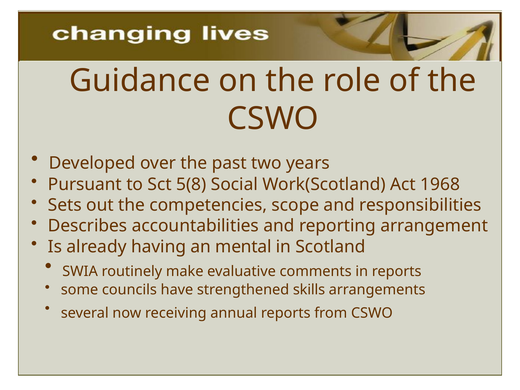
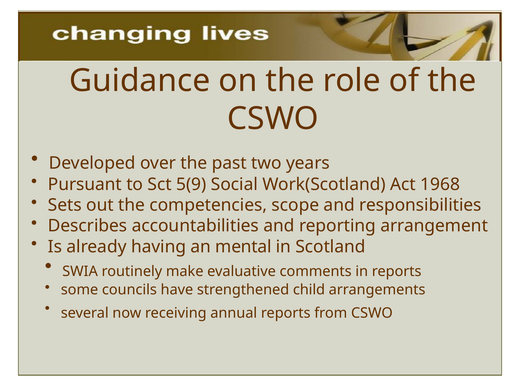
5(8: 5(8 -> 5(9 (191, 184)
skills: skills -> child (309, 290)
